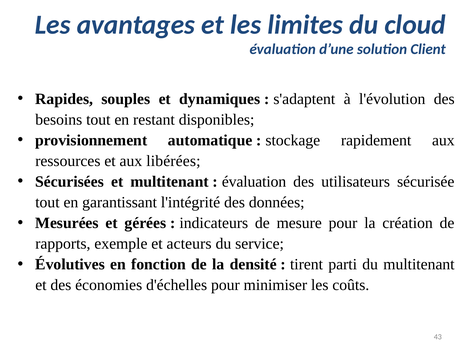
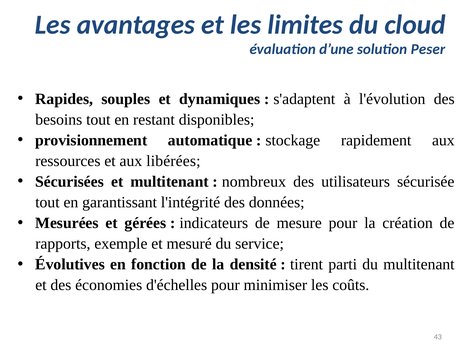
Client: Client -> Peser (428, 49)
évaluation: évaluation -> nombreux (254, 181)
acteurs: acteurs -> mesuré (189, 243)
